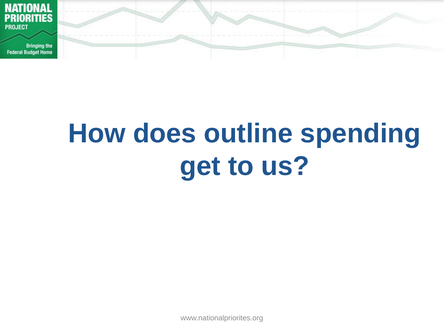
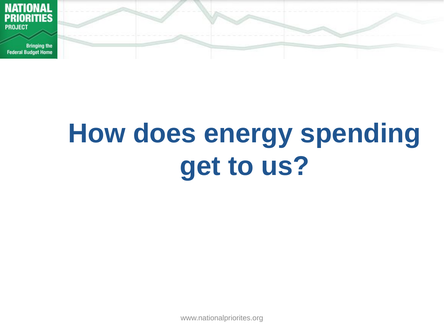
outline: outline -> energy (248, 134)
